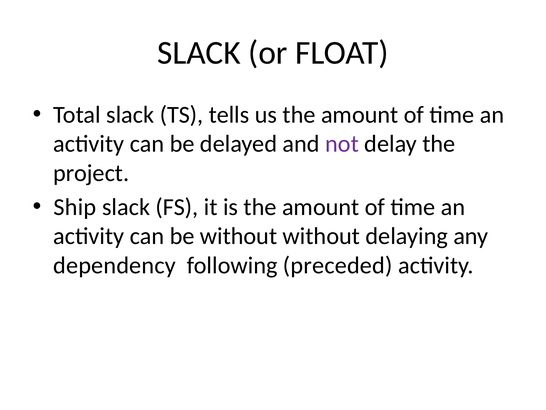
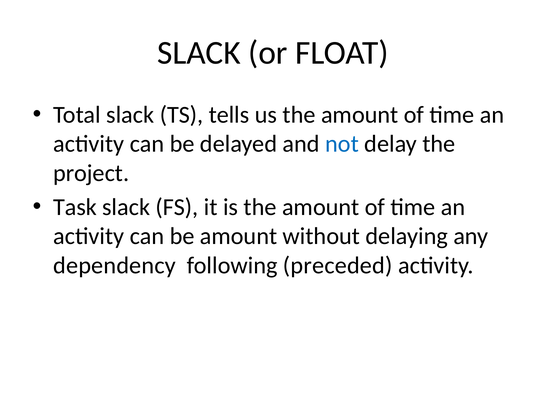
not colour: purple -> blue (342, 144)
Ship: Ship -> Task (75, 207)
be without: without -> amount (239, 236)
